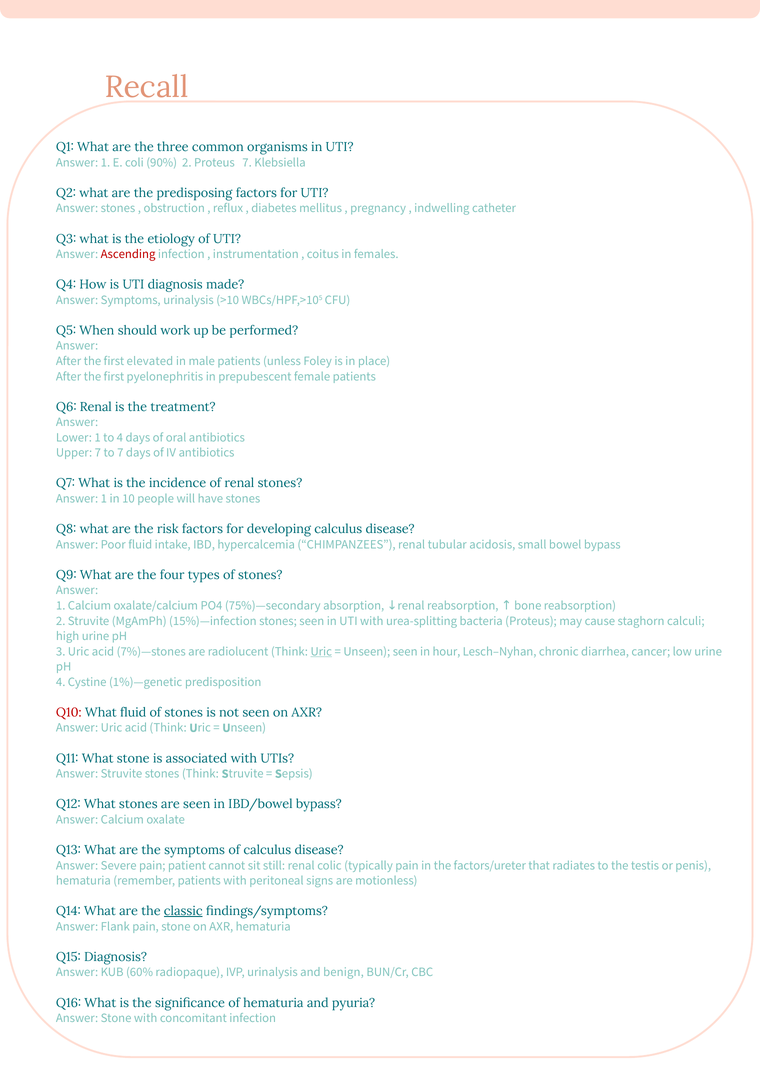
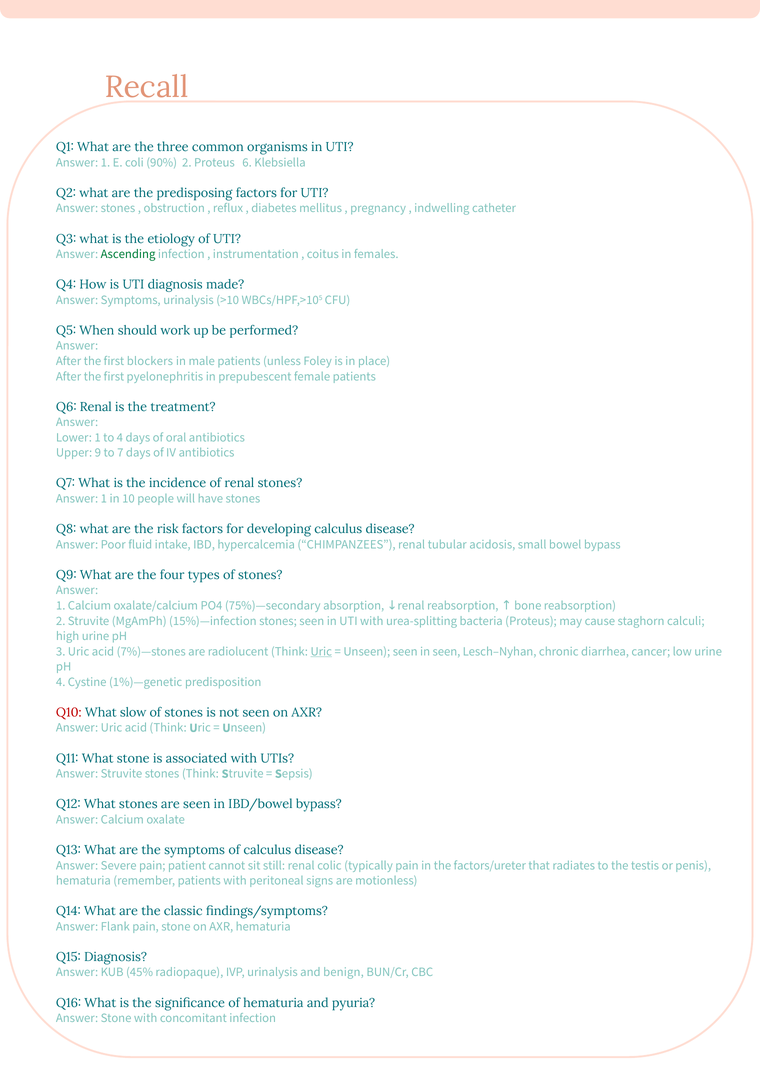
Proteus 7: 7 -> 6 (247, 162)
Ascending colour: red -> green (128, 254)
elevated: elevated -> blockers (150, 361)
Upper 7: 7 -> 9 (98, 453)
in hour: hour -> seen (446, 652)
What fluid: fluid -> slow (133, 713)
classic underline: present -> none (183, 911)
60%: 60% -> 45% (140, 973)
